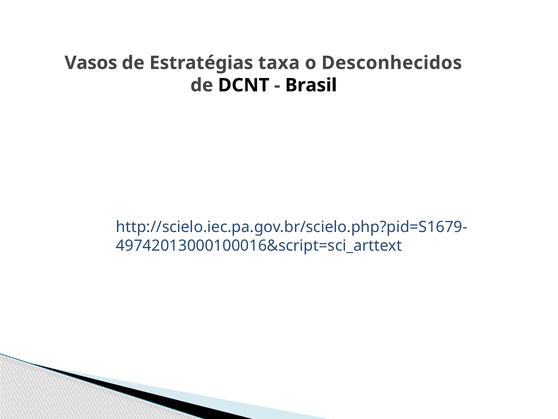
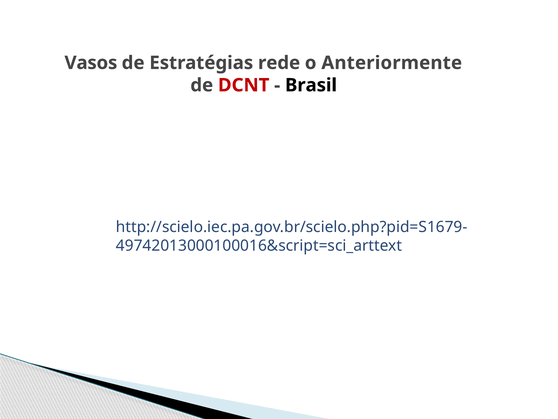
taxa: taxa -> rede (279, 63)
Desconhecidos: Desconhecidos -> Anteriormente (392, 63)
DCNT colour: black -> red (244, 85)
